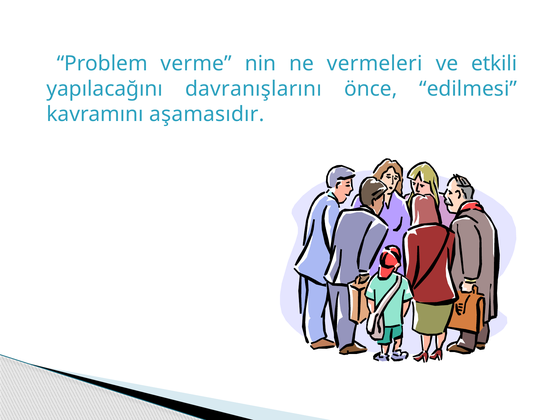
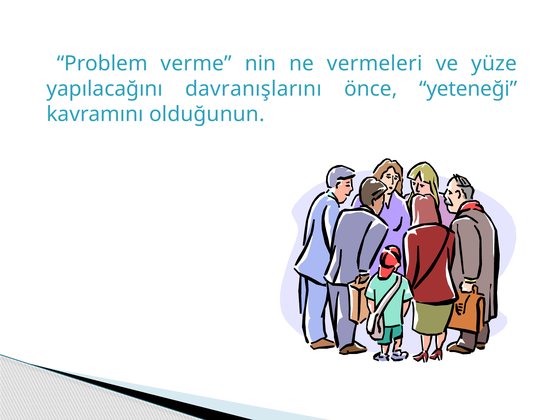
etkili: etkili -> yüze (494, 64)
edilmesi: edilmesi -> yeteneği (468, 89)
aşamasıdır: aşamasıdır -> olduğunun (207, 114)
